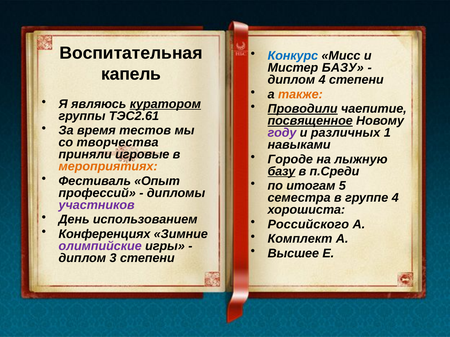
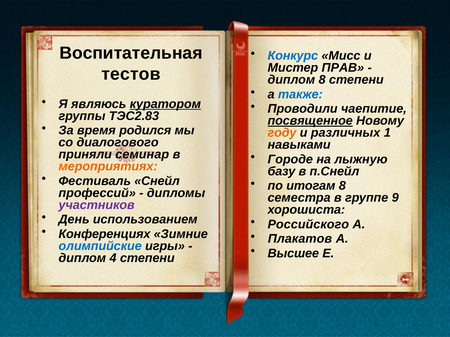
Мистер БАЗУ: БАЗУ -> ПРАВ (343, 68)
капель: капель -> тестов (131, 74)
диплом 4: 4 -> 8 (322, 80)
также colour: orange -> blue (300, 94)
Проводили underline: present -> none (303, 109)
ТЭС2.61: ТЭС2.61 -> ТЭС2.83 (134, 116)
тестов: тестов -> родился (145, 131)
году colour: purple -> orange (282, 133)
творчества: творчества -> диалогового (118, 143)
игровые: игровые -> семинар (142, 155)
базу underline: present -> none (281, 172)
п.Среди: п.Среди -> п.Снейл (335, 172)
Опыт: Опыт -> Снейл (157, 181)
итогам 5: 5 -> 8 (342, 186)
группе 4: 4 -> 9 (395, 198)
Комплект: Комплект -> Плакатов (300, 239)
олимпийские colour: purple -> blue (100, 246)
3: 3 -> 4 (113, 258)
